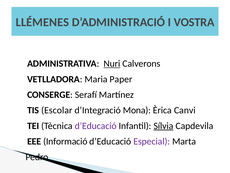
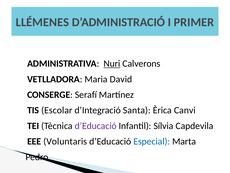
VOSTRA: VOSTRA -> PRIMER (194, 22)
Paper: Paper -> David (121, 79)
Mona: Mona -> Santa (137, 110)
Sílvia underline: present -> none (163, 126)
Informació: Informació -> Voluntaris (65, 141)
Especial colour: purple -> blue (152, 141)
